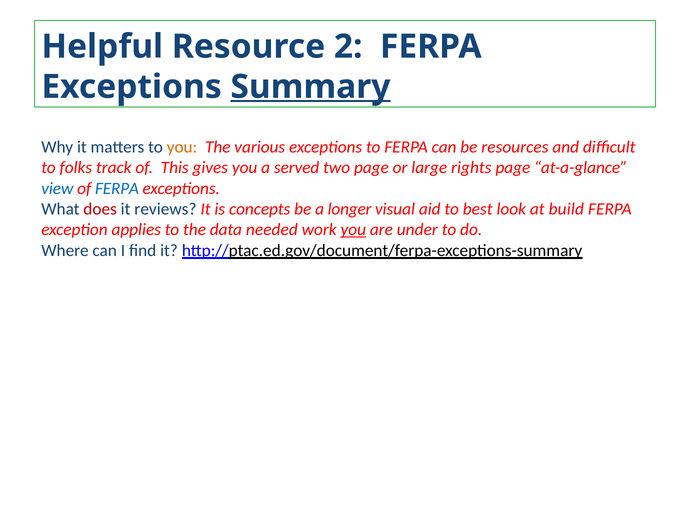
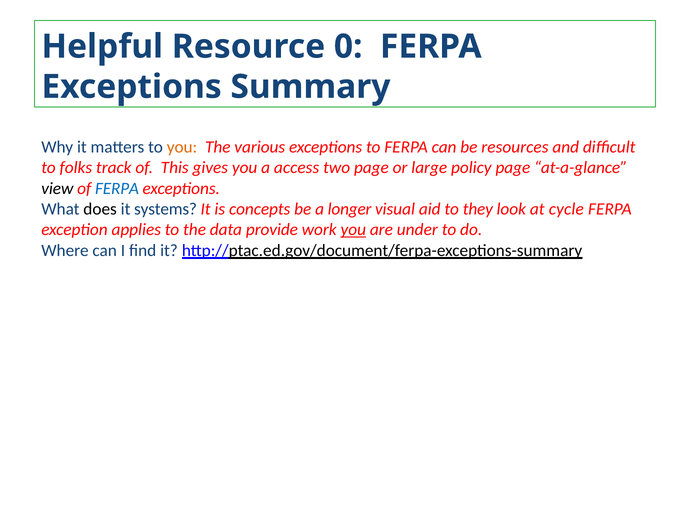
2: 2 -> 0 (348, 47)
Summary underline: present -> none (310, 87)
served: served -> access (297, 168)
rights: rights -> policy (471, 168)
view colour: blue -> black (57, 189)
does colour: red -> black (100, 209)
reviews: reviews -> systems (166, 209)
best: best -> they (478, 209)
build: build -> cycle (566, 209)
needed: needed -> provide (272, 230)
